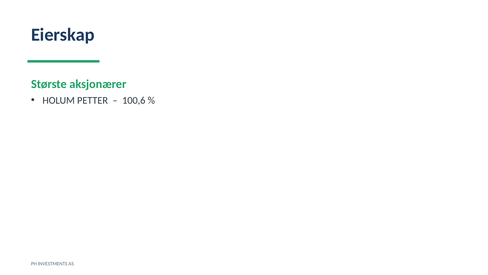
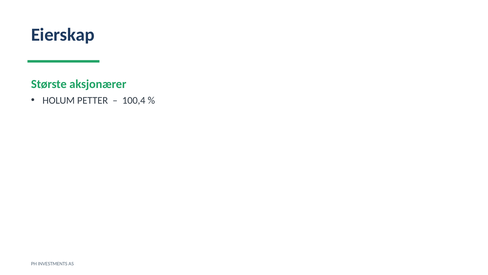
100,6: 100,6 -> 100,4 (134, 100)
